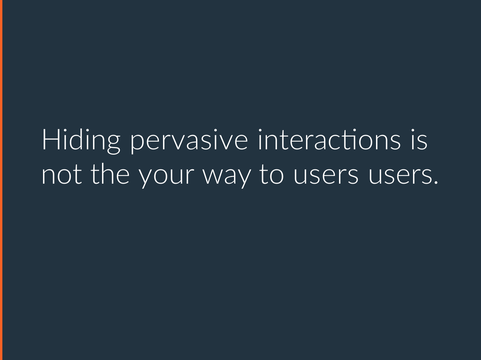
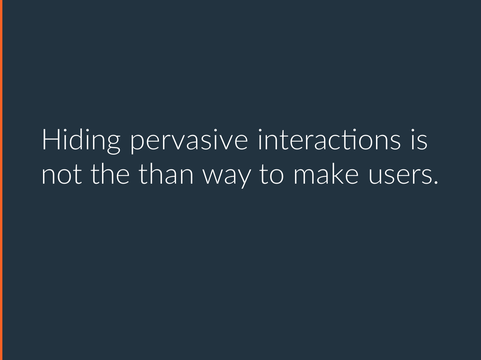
your: your -> than (166, 175)
to users: users -> make (326, 175)
